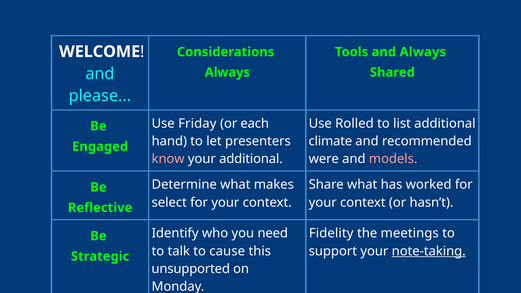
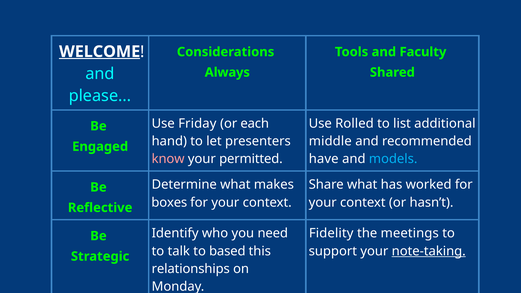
WELCOME underline: none -> present (100, 52)
and Always: Always -> Faculty (423, 52)
climate: climate -> middle (330, 141)
your additional: additional -> permitted (251, 159)
were: were -> have (324, 159)
models colour: pink -> light blue (393, 159)
select: select -> boxes (169, 202)
cause: cause -> based (227, 251)
unsupported: unsupported -> relationships (191, 269)
